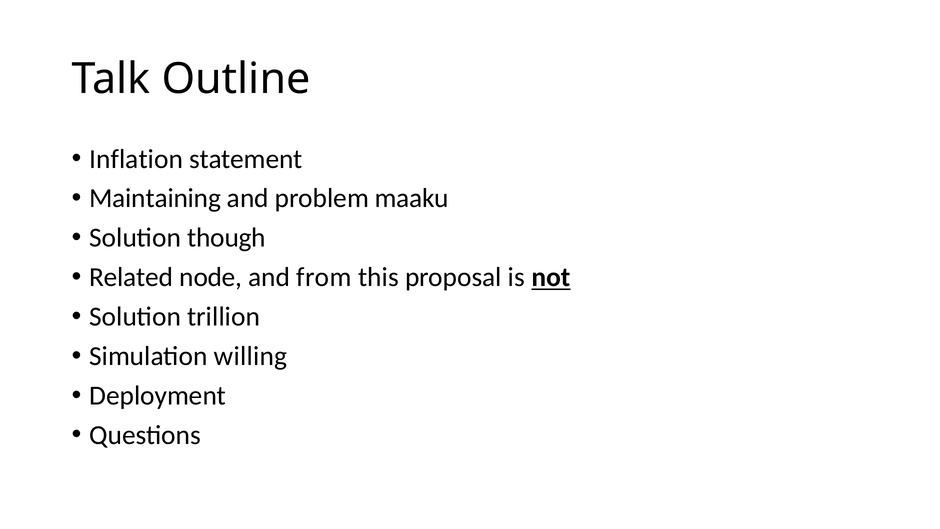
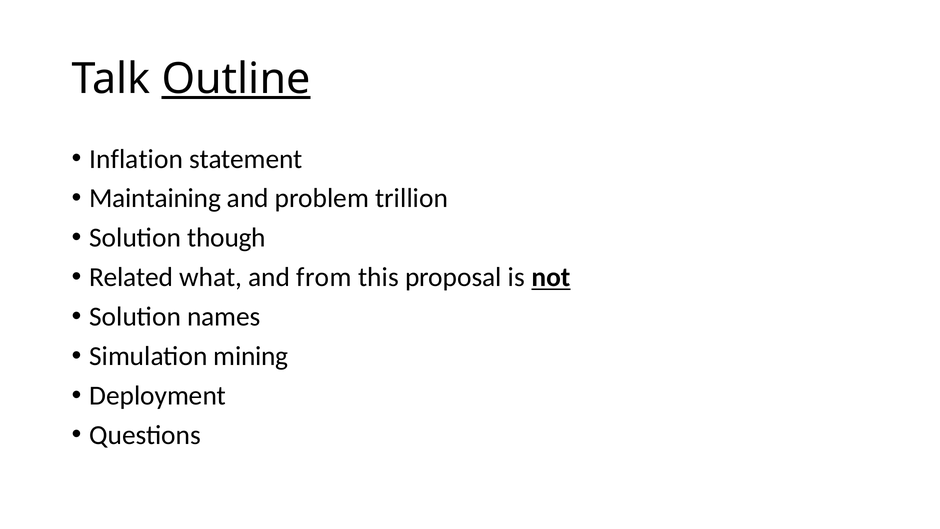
Outline underline: none -> present (236, 79)
maaku: maaku -> trillion (412, 198)
node: node -> what (211, 277)
trillion: trillion -> names (224, 317)
willing: willing -> mining (251, 356)
